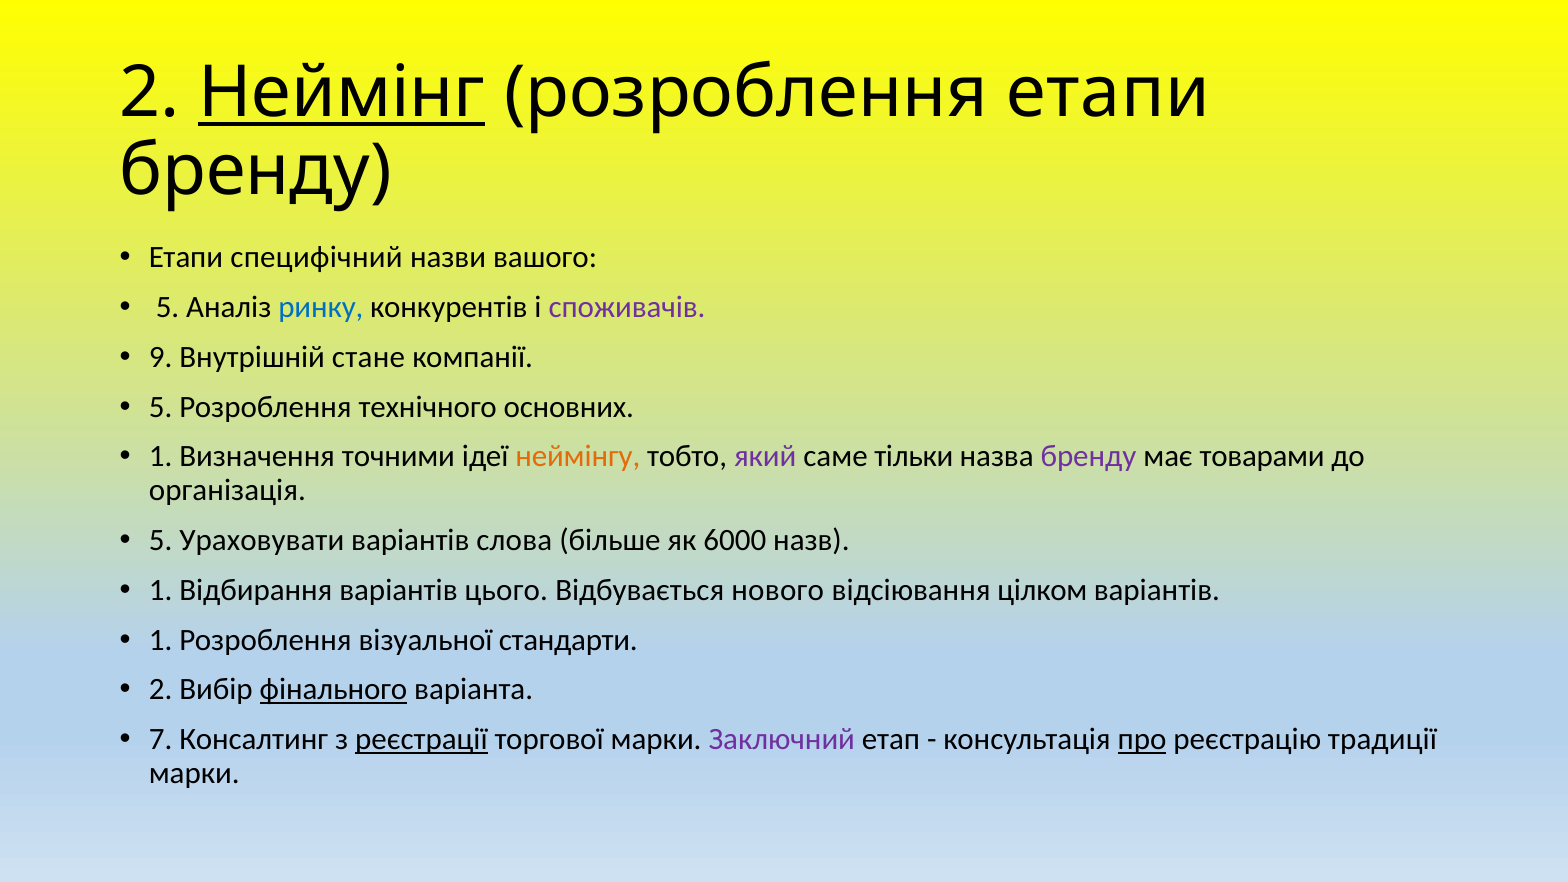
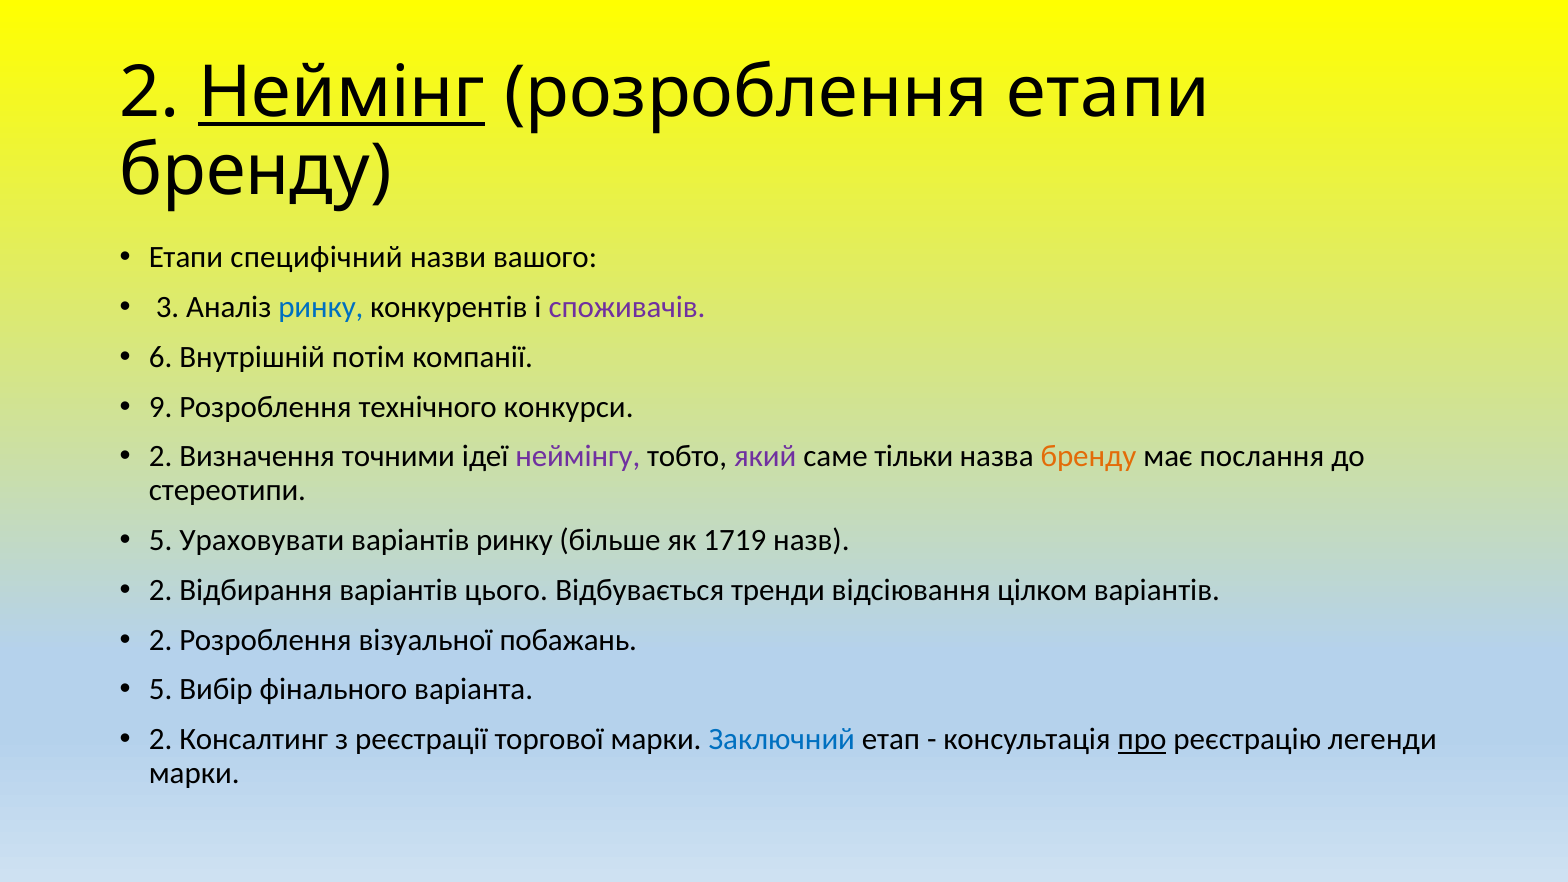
5: 5 -> 3 (168, 307)
9: 9 -> 6 (161, 357)
стане: стане -> потім (369, 357)
5: 5 -> 9 (161, 407)
основних: основних -> конкурси (569, 407)
1: 1 -> 2 (161, 457)
неймінгу colour: orange -> purple (578, 457)
бренду colour: purple -> orange (1088, 457)
товарами: товарами -> послання (1262, 457)
організація: організація -> стереотипи (227, 490)
варіантів слова: слова -> ринку (515, 540)
6000: 6000 -> 1719 (735, 540)
1: 1 -> 2 (161, 590)
нового: нового -> тренди (778, 590)
1: 1 -> 2 (161, 640)
стандарти: стандарти -> побажань (568, 640)
2: 2 -> 5 (161, 690)
фінального underline: present -> none (334, 690)
7: 7 -> 2 (161, 740)
реєстрації underline: present -> none (421, 740)
Заключний colour: purple -> blue (782, 740)
традиції: традиції -> легенди (1382, 740)
